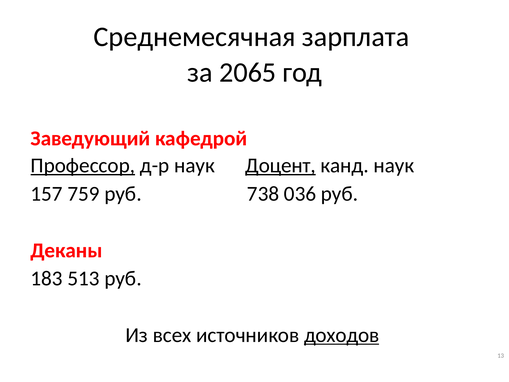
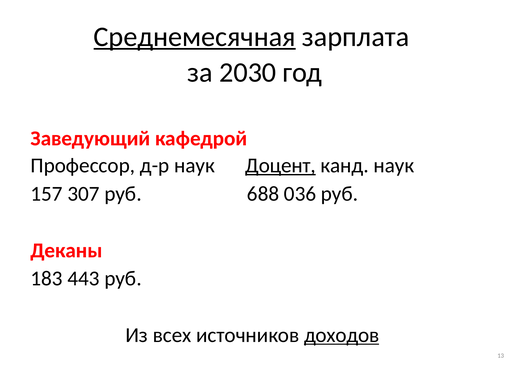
Среднемесячная underline: none -> present (195, 37)
2065: 2065 -> 2030 (248, 73)
Профессор underline: present -> none (83, 166)
759: 759 -> 307 (84, 194)
738: 738 -> 688 (263, 194)
513: 513 -> 443 (84, 278)
